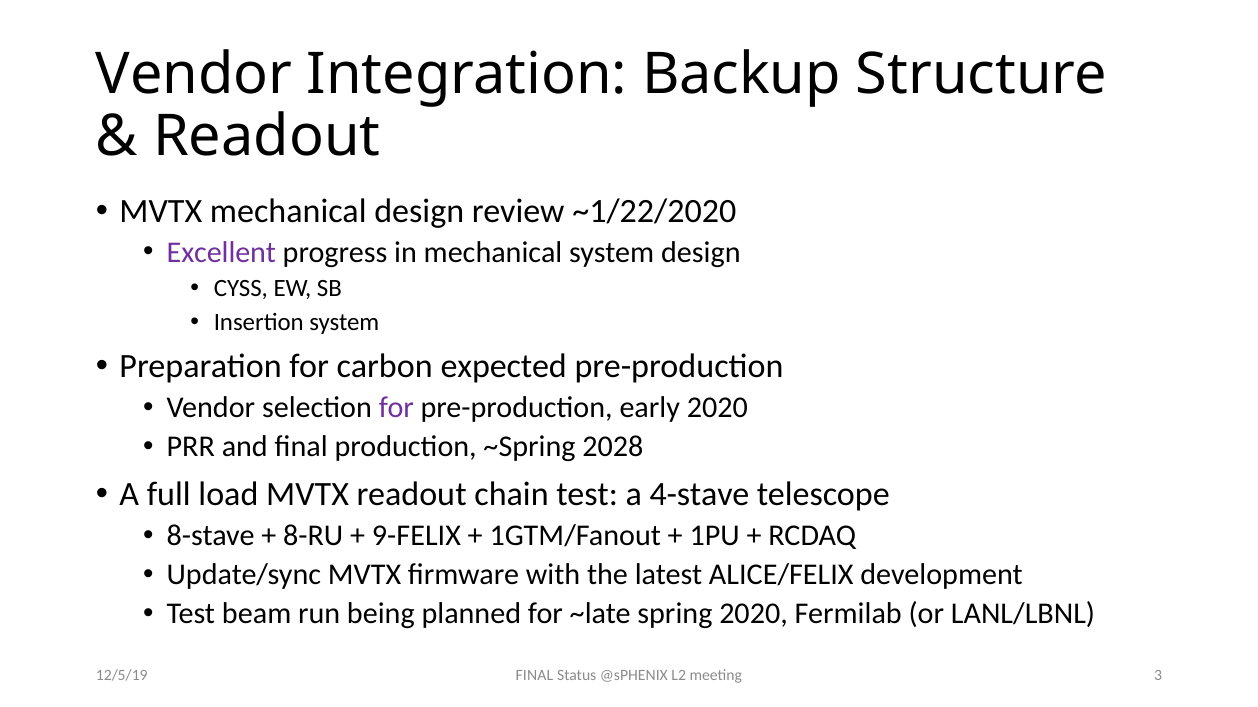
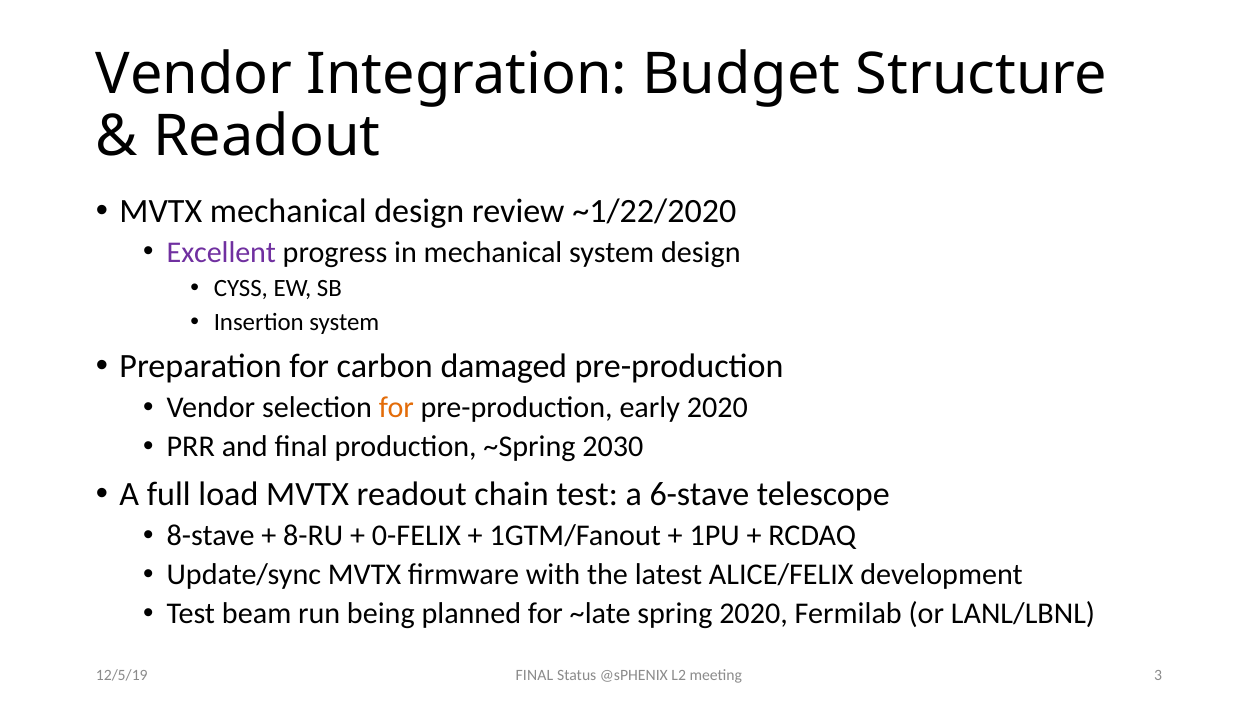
Backup: Backup -> Budget (741, 75)
expected: expected -> damaged (504, 367)
for colour: purple -> orange (396, 408)
2028: 2028 -> 2030 (613, 447)
4-stave: 4-stave -> 6-stave (699, 495)
9-FELIX: 9-FELIX -> 0-FELIX (416, 536)
